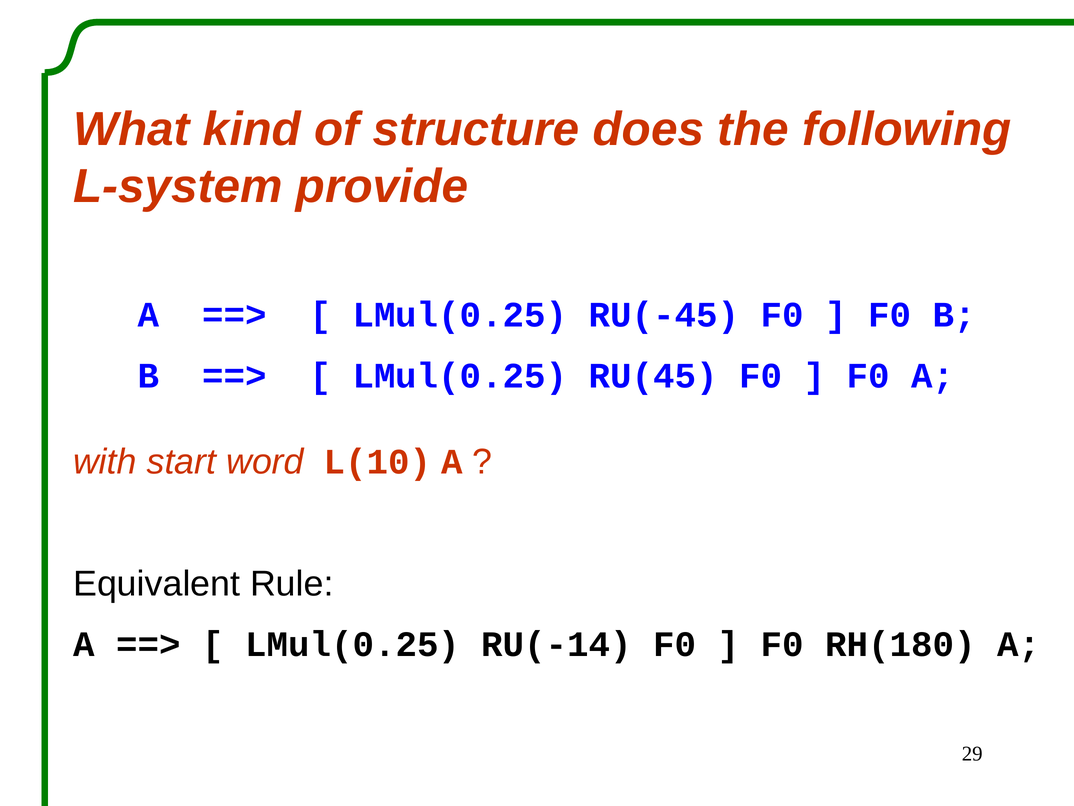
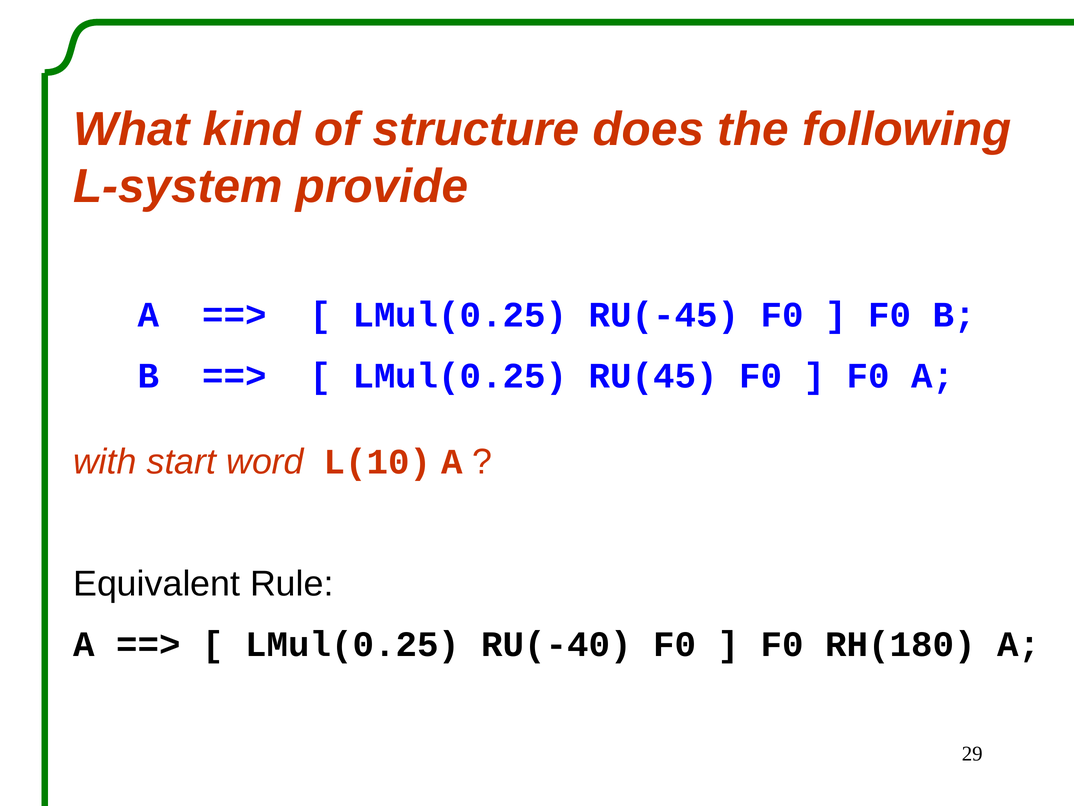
RU(-14: RU(-14 -> RU(-40 (557, 644)
